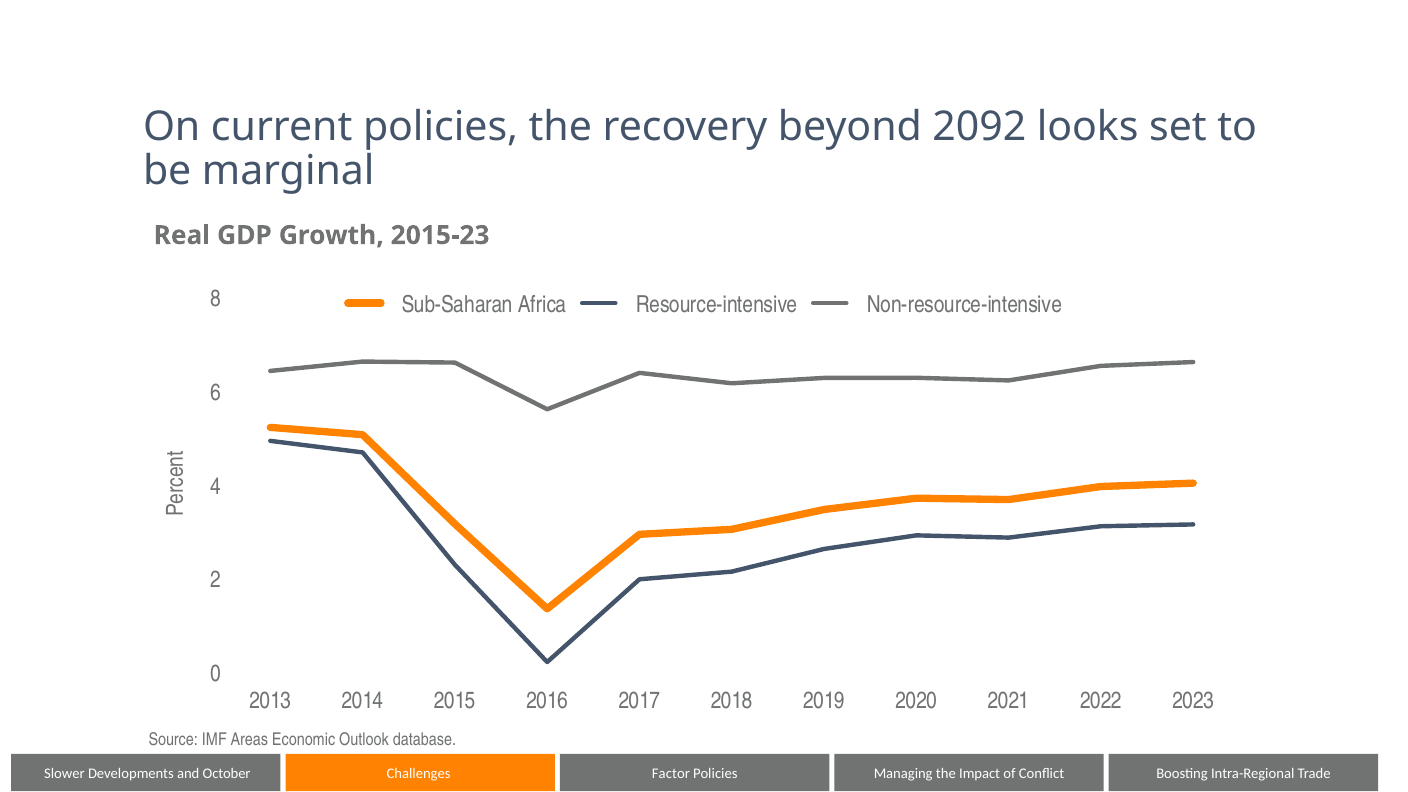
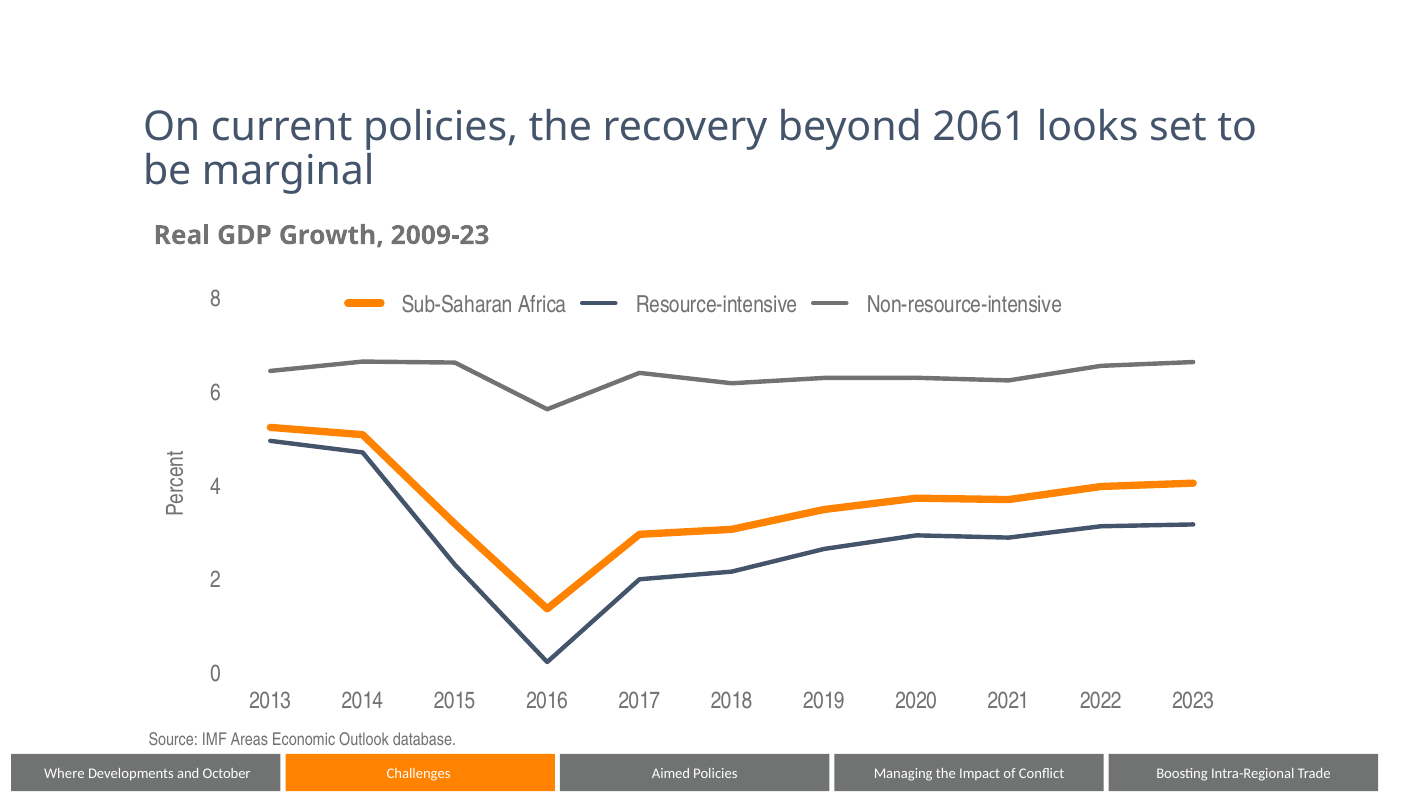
2092: 2092 -> 2061 (979, 126)
2015-23: 2015-23 -> 2009-23 (440, 235)
Slower: Slower -> Where (64, 773)
Factor: Factor -> Aimed (671, 773)
